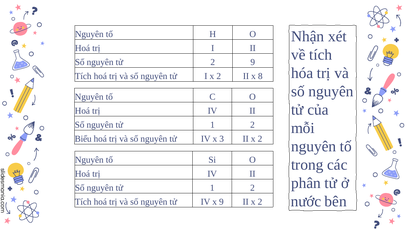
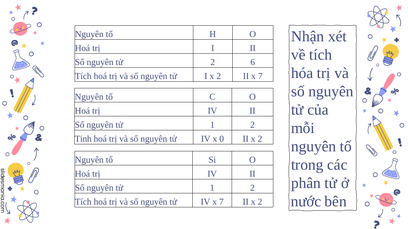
2 9: 9 -> 6 (253, 62)
II x 8: 8 -> 7 (260, 76)
Biểu: Biểu -> Tinh (83, 139)
3: 3 -> 0 (222, 139)
IV x 9: 9 -> 7 (221, 202)
